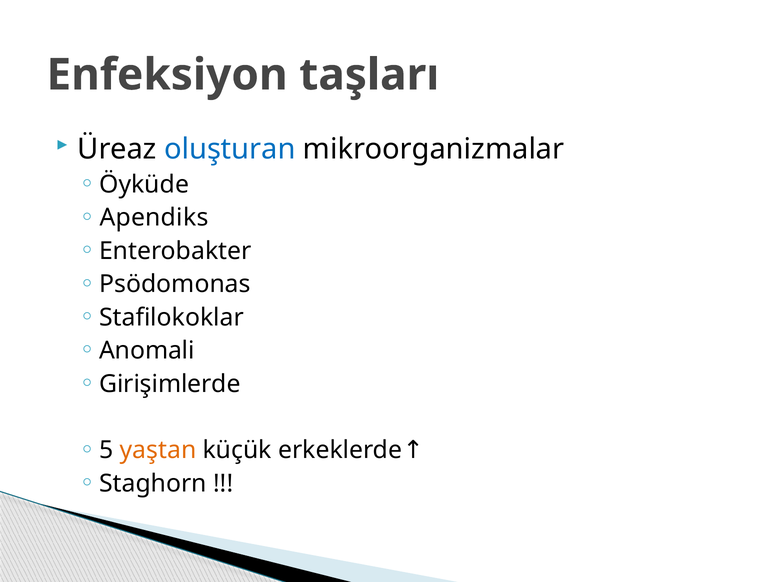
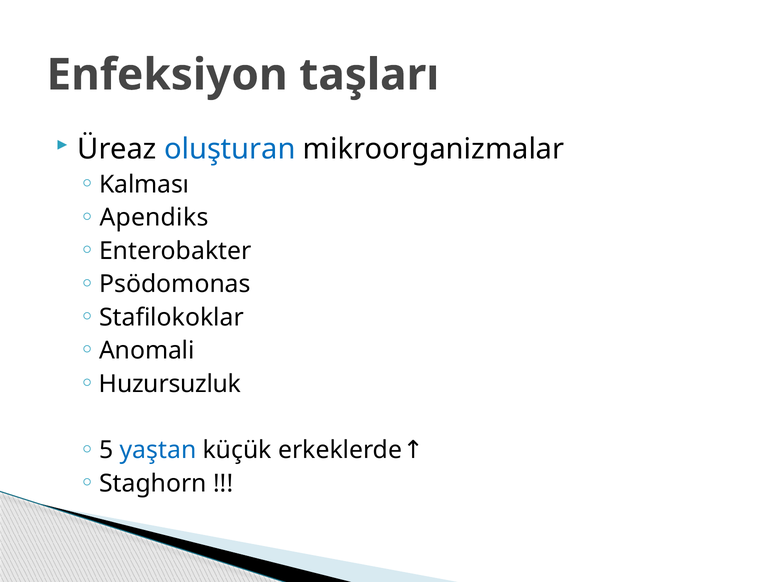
Öyküde: Öyküde -> Kalması (144, 185)
Girişimlerde: Girişimlerde -> Huzursuzluk (170, 384)
yaştan colour: orange -> blue (158, 450)
